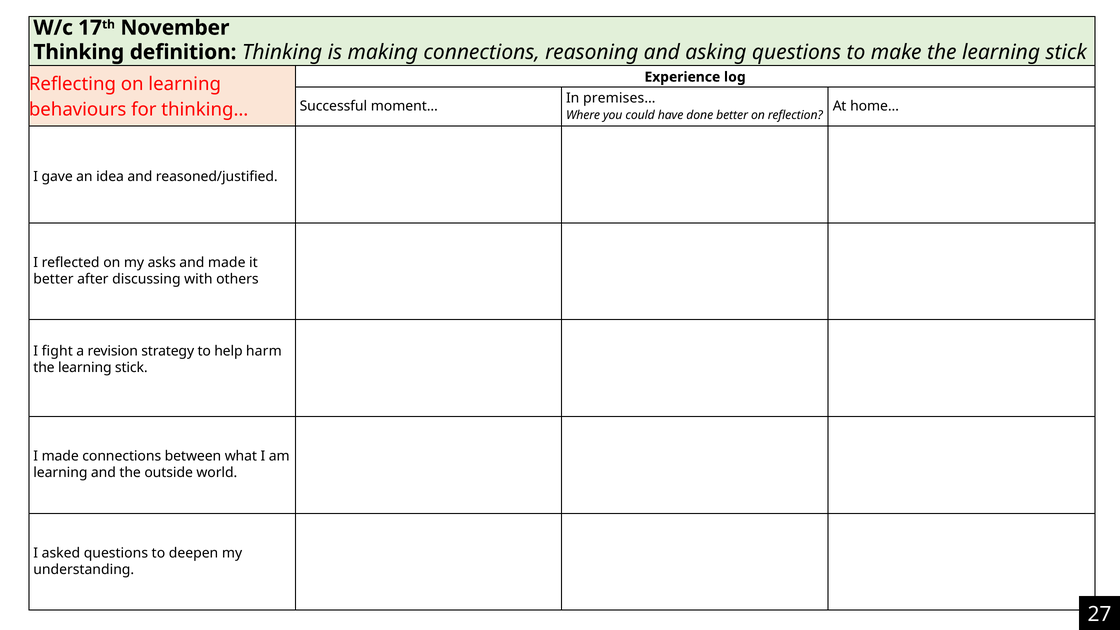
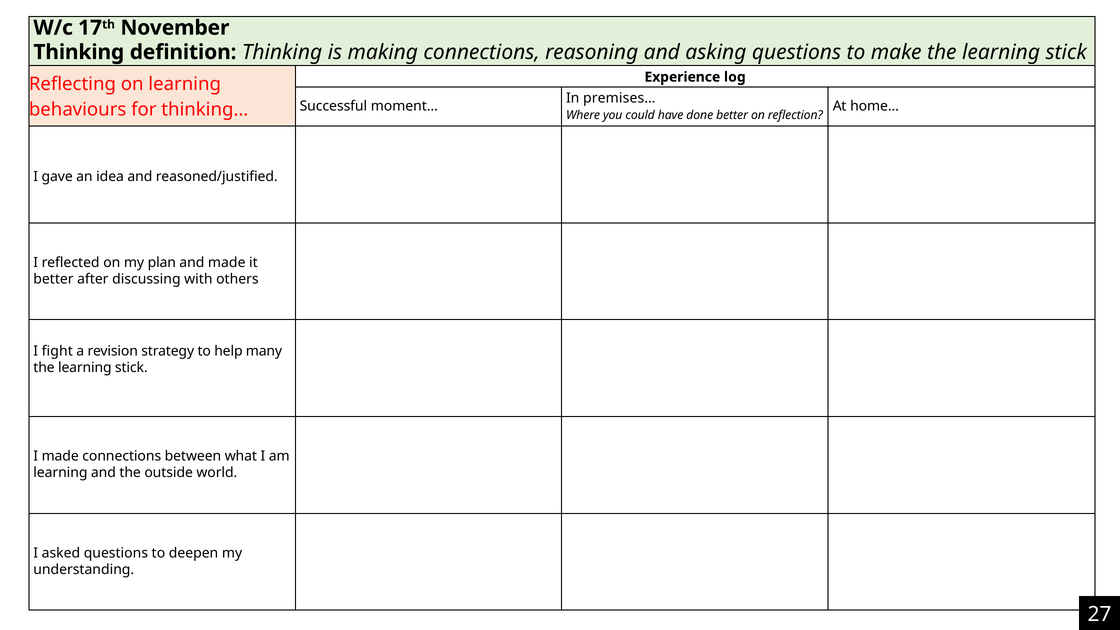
asks: asks -> plan (162, 263)
harm: harm -> many (264, 351)
